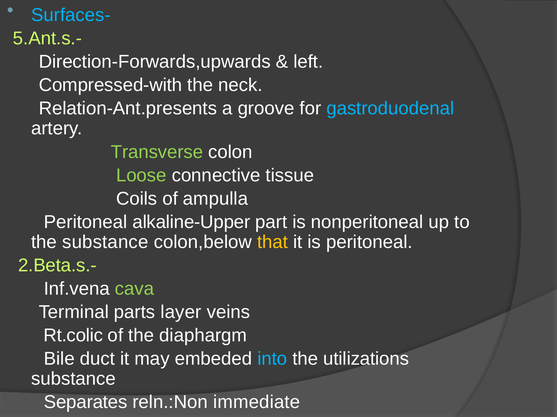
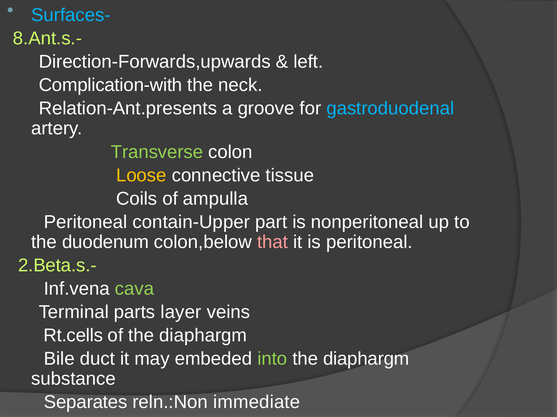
5.Ant.s.-: 5.Ant.s.- -> 8.Ant.s.- (47, 39)
Compressed-with: Compressed-with -> Complication-with (110, 85)
Loose colour: light green -> yellow (141, 176)
alkaline-Upper: alkaline-Upper -> contain-Upper (191, 222)
the substance: substance -> duodenum (105, 242)
that colour: yellow -> pink (273, 242)
Rt.colic: Rt.colic -> Rt.cells (73, 336)
into colour: light blue -> light green (272, 359)
utilizations: utilizations -> diaphargm (366, 359)
